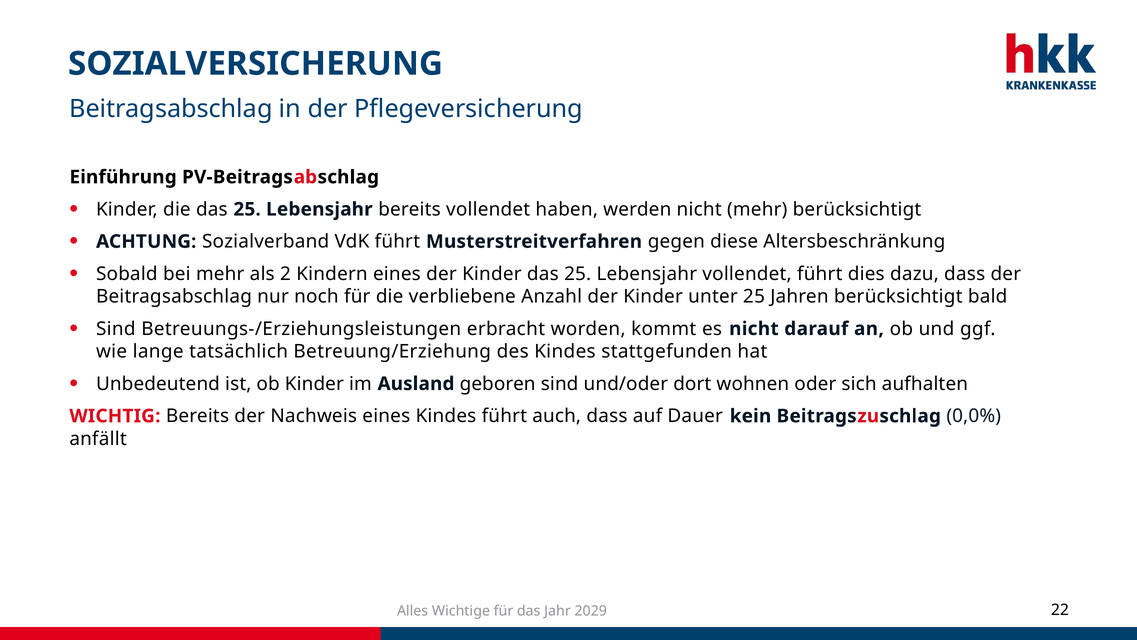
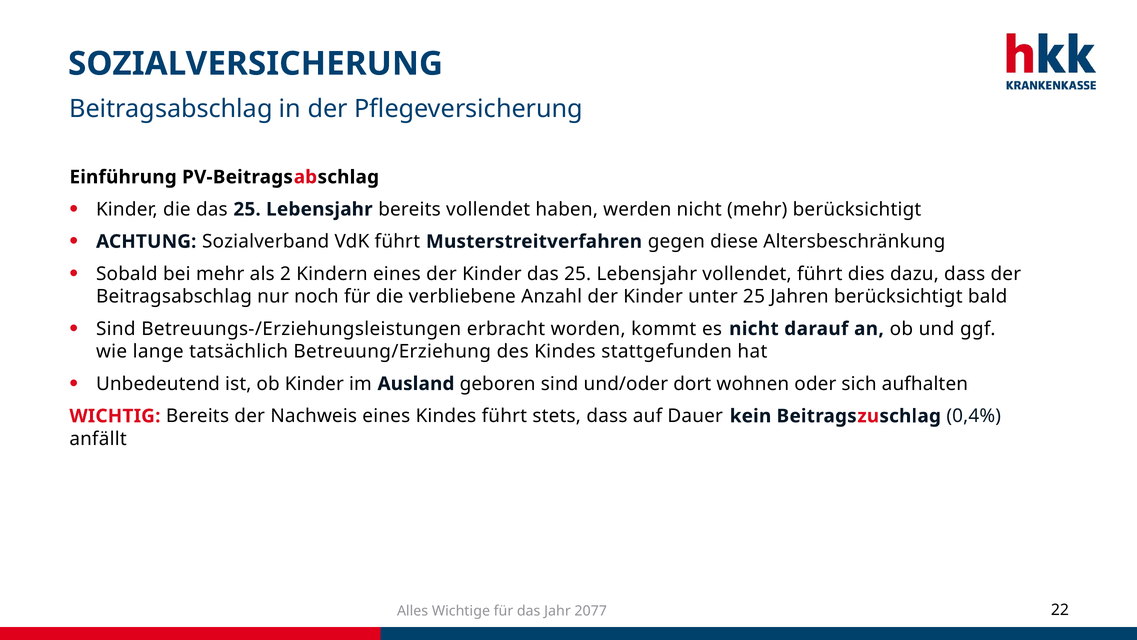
auch: auch -> stets (557, 416)
0,0%: 0,0% -> 0,4% (974, 416)
2029: 2029 -> 2077 (591, 611)
